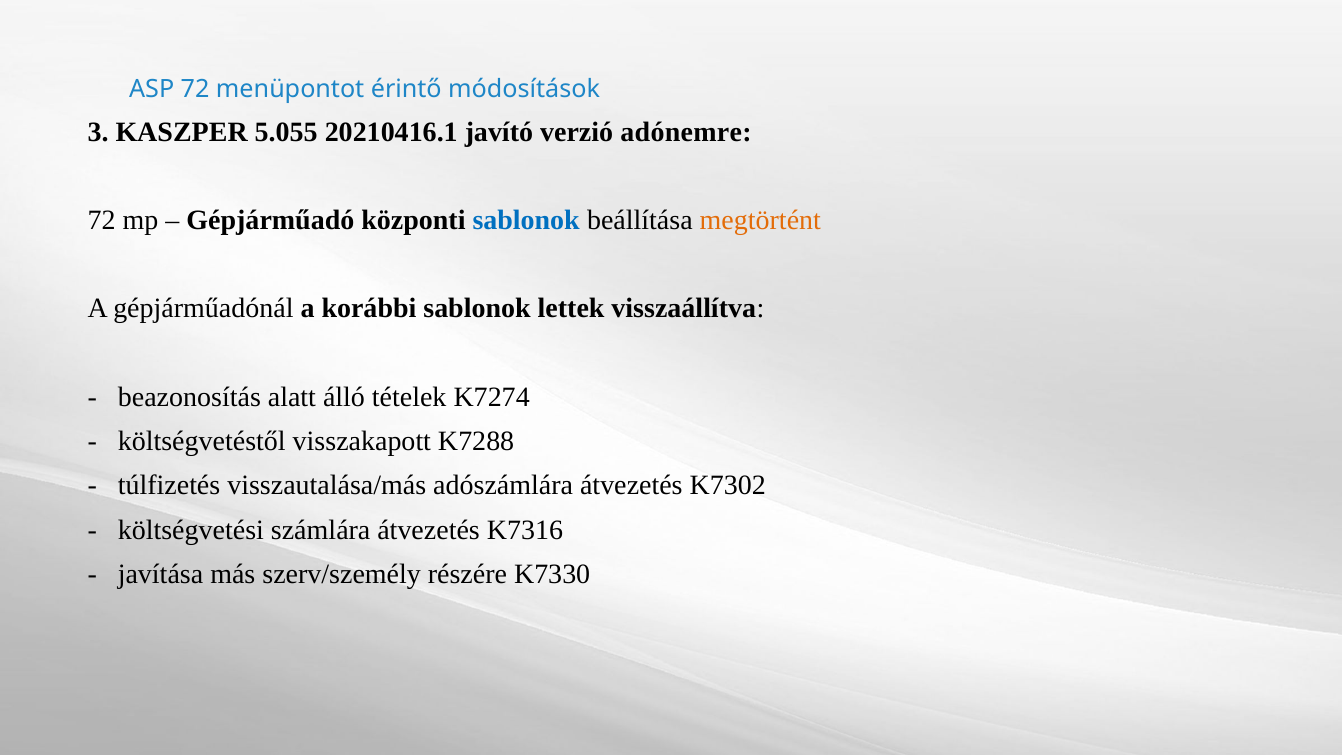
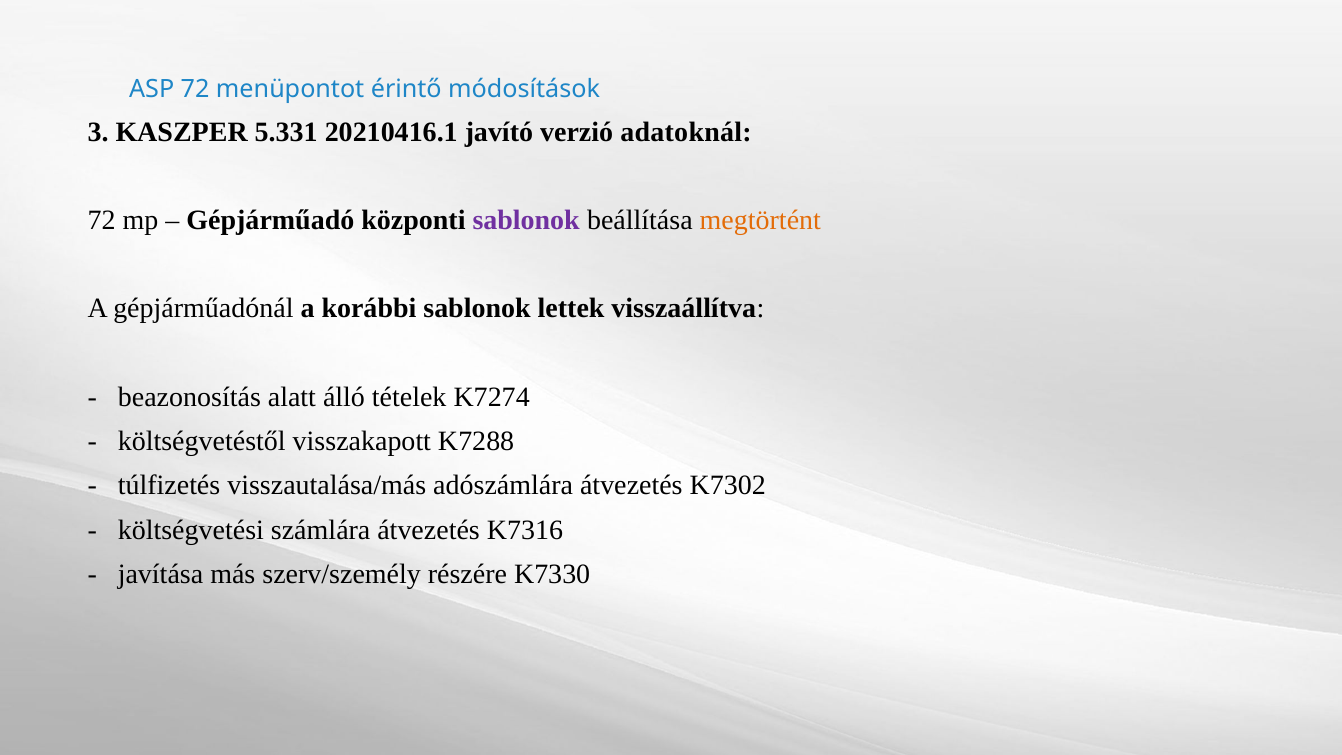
5.055: 5.055 -> 5.331 (286, 132)
adónemre: adónemre -> adatoknál (686, 132)
sablonok colour: blue -> purple (526, 220)
